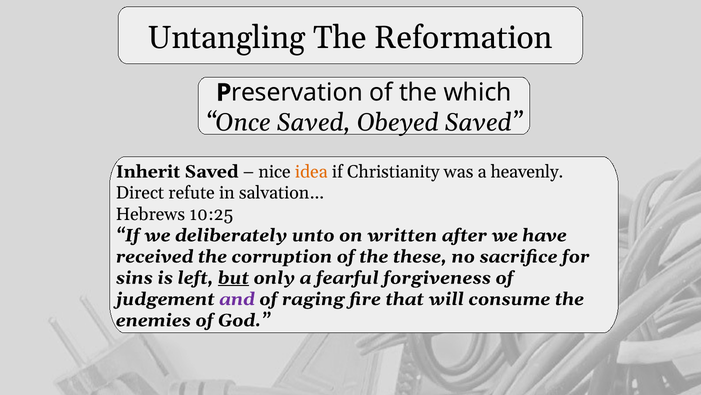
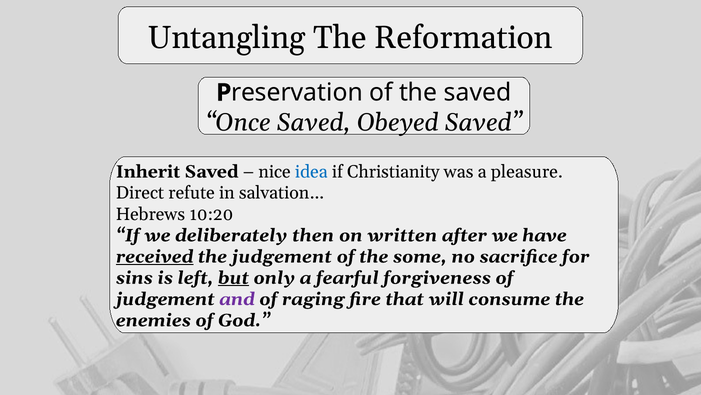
the which: which -> saved (478, 93)
idea colour: orange -> blue (311, 171)
heavenly: heavenly -> pleasure (527, 171)
10:25: 10:25 -> 10:20 (211, 214)
unto: unto -> then (313, 235)
received underline: none -> present (155, 256)
the corruption: corruption -> judgement (282, 256)
these: these -> some (420, 256)
